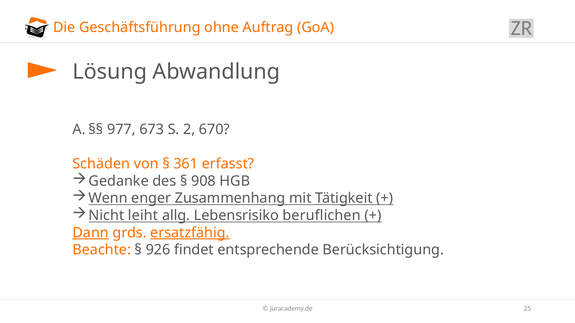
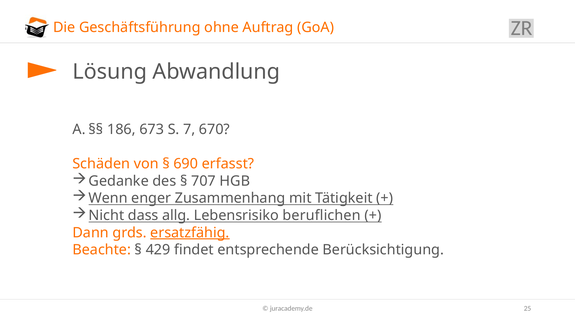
977: 977 -> 186 (121, 129)
2: 2 -> 7 (189, 129)
361: 361 -> 690 (186, 164)
908: 908 -> 707 (203, 181)
leiht: leiht -> dass (143, 216)
Dann underline: present -> none (91, 233)
926: 926 -> 429 (158, 250)
